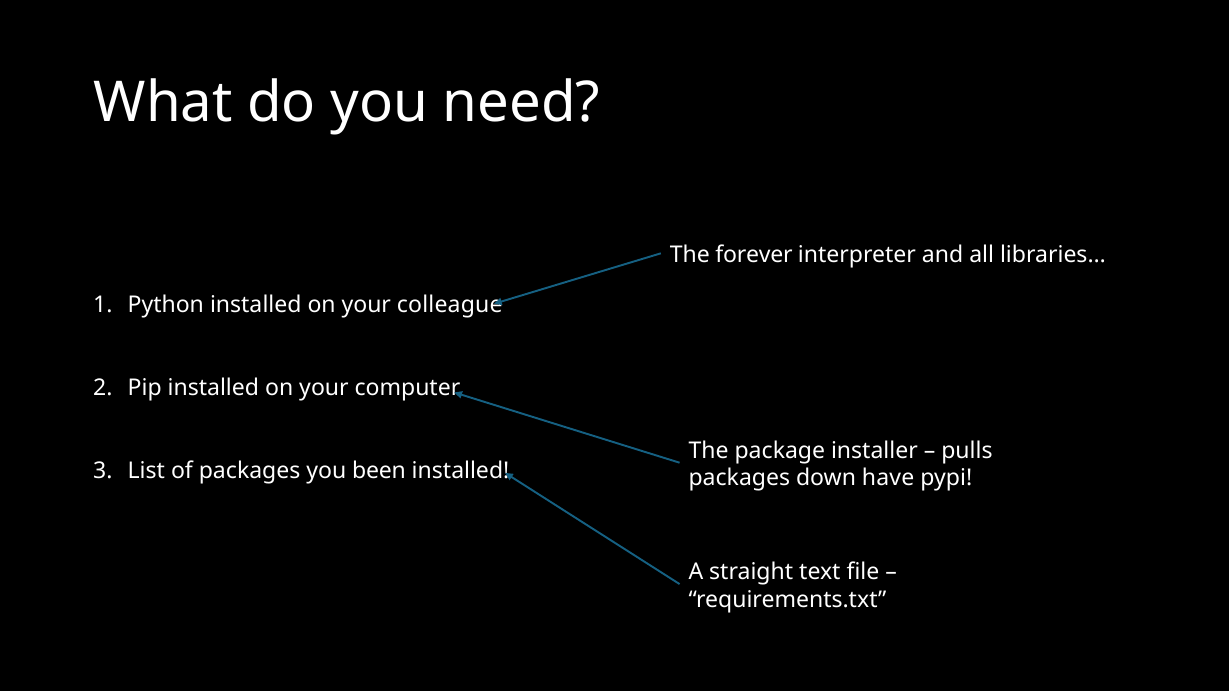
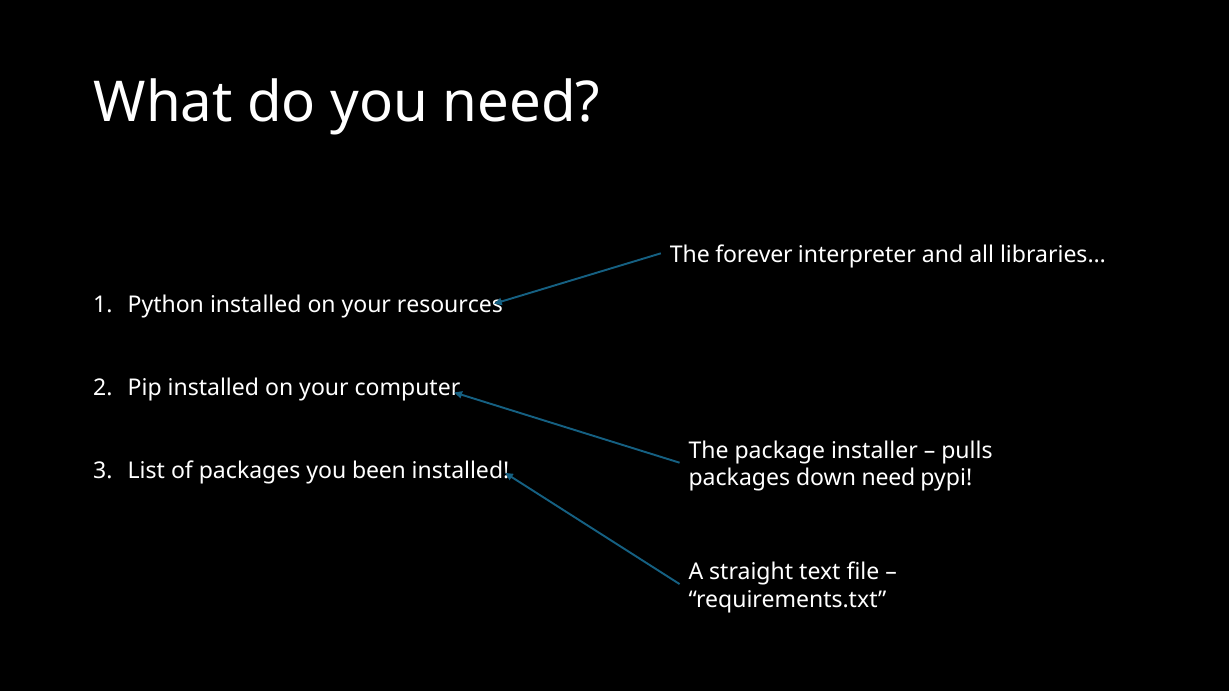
colleague: colleague -> resources (450, 305)
down have: have -> need (888, 478)
